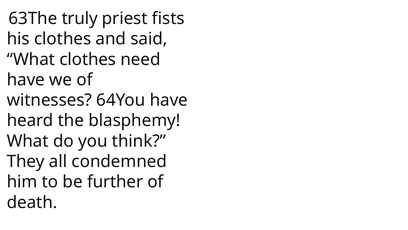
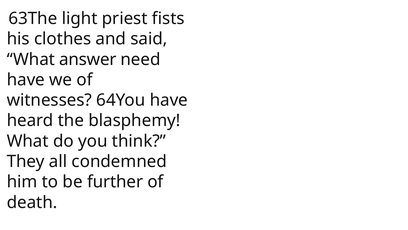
truly: truly -> light (80, 18)
What clothes: clothes -> answer (88, 59)
